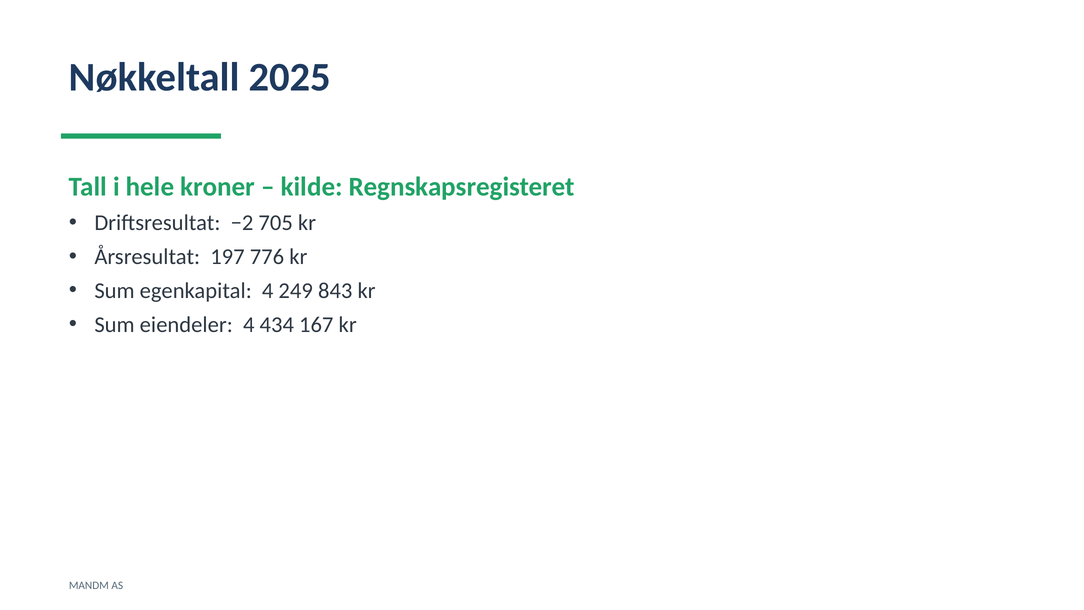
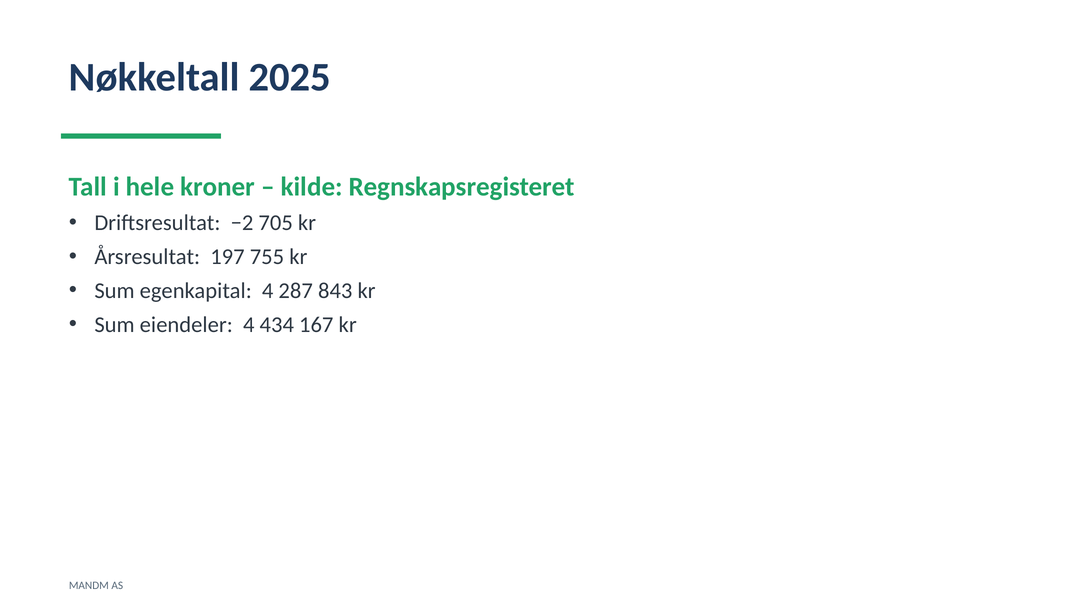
776: 776 -> 755 (267, 257)
249: 249 -> 287 (296, 291)
